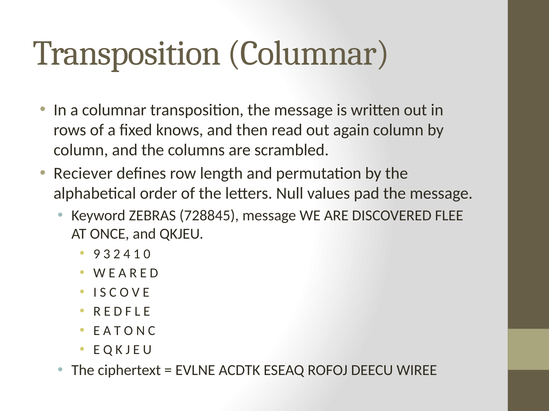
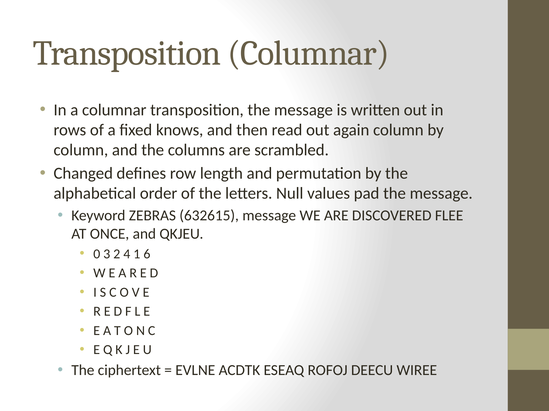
Reciever: Reciever -> Changed (83, 174)
728845: 728845 -> 632615 (209, 216)
9: 9 -> 0 (97, 254)
0: 0 -> 6 (147, 254)
